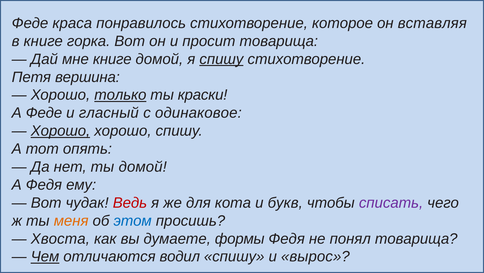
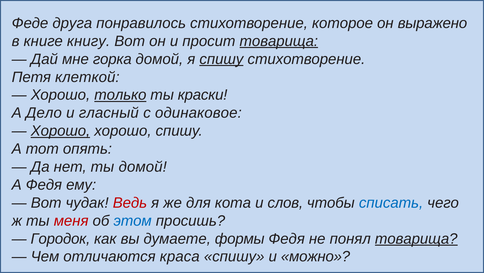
краса: краса -> друга (72, 23)
вставляя: вставляя -> выражено (432, 23)
горка: горка -> книгу (88, 41)
товарища underline: none -> present (279, 41)
мне книге: книге -> горка (112, 59)
вершина: вершина -> клеткой (87, 77)
А Феде: Феде -> Дело (44, 113)
букв: букв -> слов (285, 202)
списать colour: purple -> blue (391, 202)
меня colour: orange -> red (71, 220)
Хвоста: Хвоста -> Городок (60, 238)
товарища underline: none -> present (416, 238)
Чем underline: present -> none (45, 256)
водил: водил -> краса (180, 256)
вырос: вырос -> можно (316, 256)
